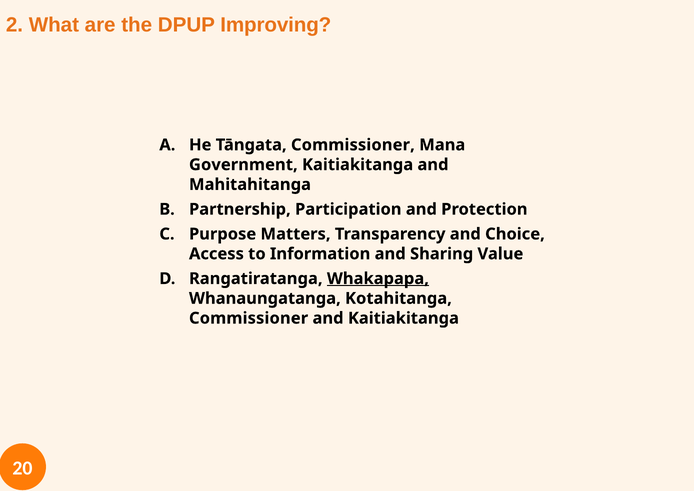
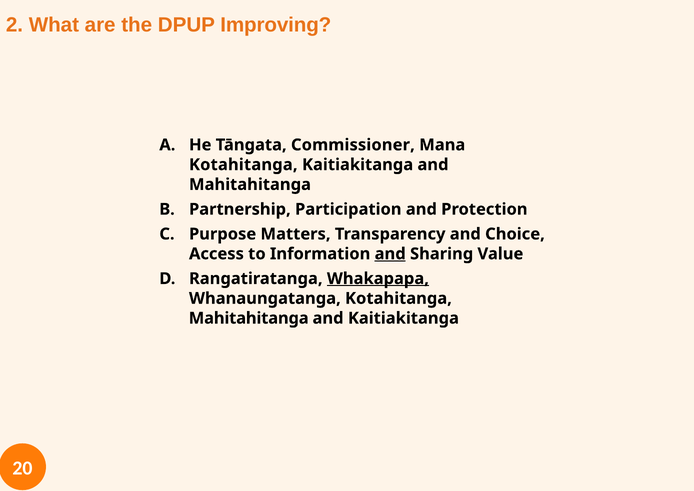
Government: Government -> Kotahitanga (243, 165)
and underline: none -> present (390, 254)
Commissioner: Commissioner -> Mahitahitanga (249, 318)
